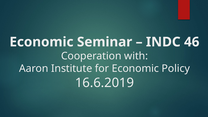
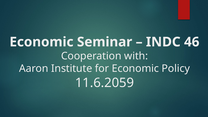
16.6.2019: 16.6.2019 -> 11.6.2059 (105, 83)
